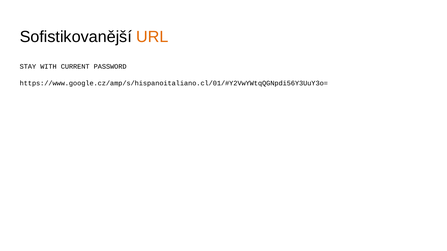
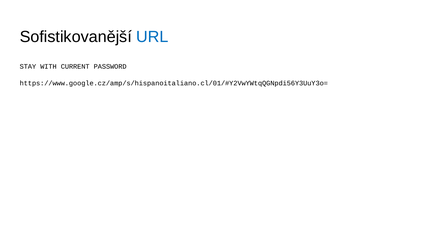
URL colour: orange -> blue (152, 37)
